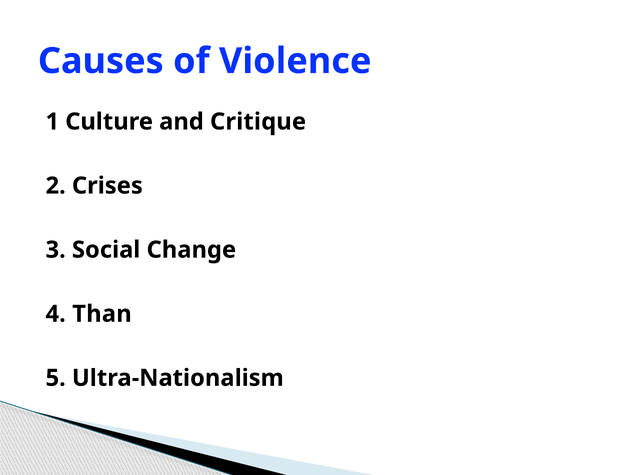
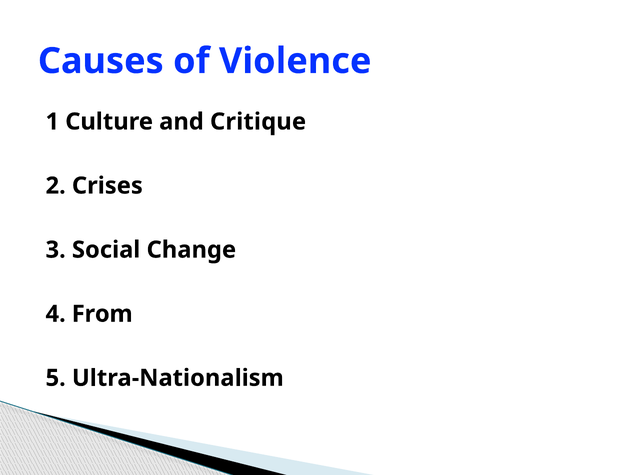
Than: Than -> From (102, 314)
